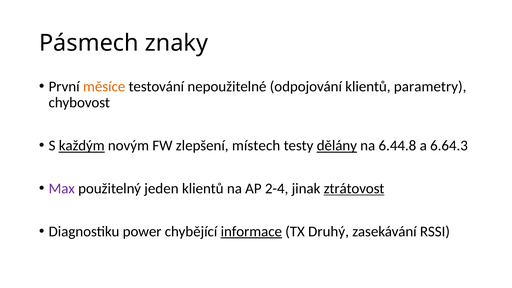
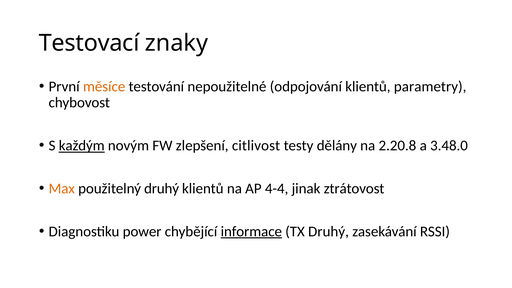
Pásmech: Pásmech -> Testovací (89, 43)
místech: místech -> citlivost (256, 146)
dělány underline: present -> none (337, 146)
6.44.8: 6.44.8 -> 2.20.8 (397, 146)
6.64.3: 6.64.3 -> 3.48.0 (449, 146)
Max colour: purple -> orange (62, 189)
použitelný jeden: jeden -> druhý (162, 189)
2-4: 2-4 -> 4-4 (277, 189)
ztrátovost underline: present -> none (354, 189)
